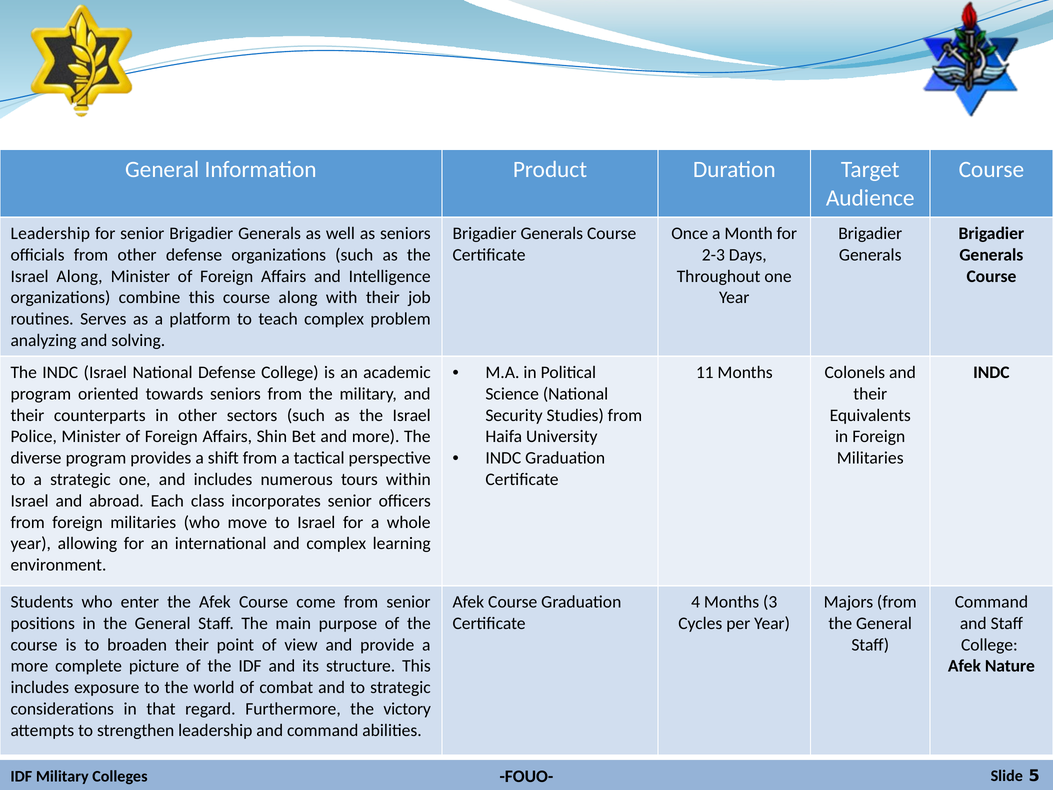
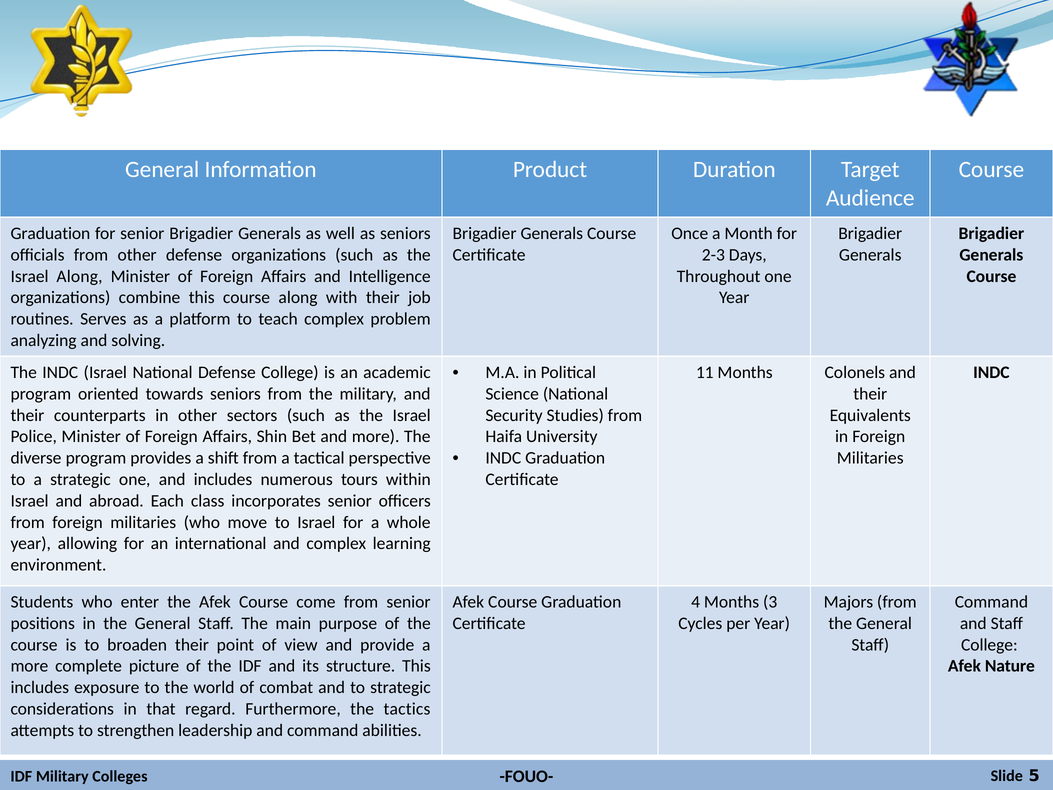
Leadership: Leadership -> Graduation (50, 233)
victory: victory -> tactics (407, 709)
